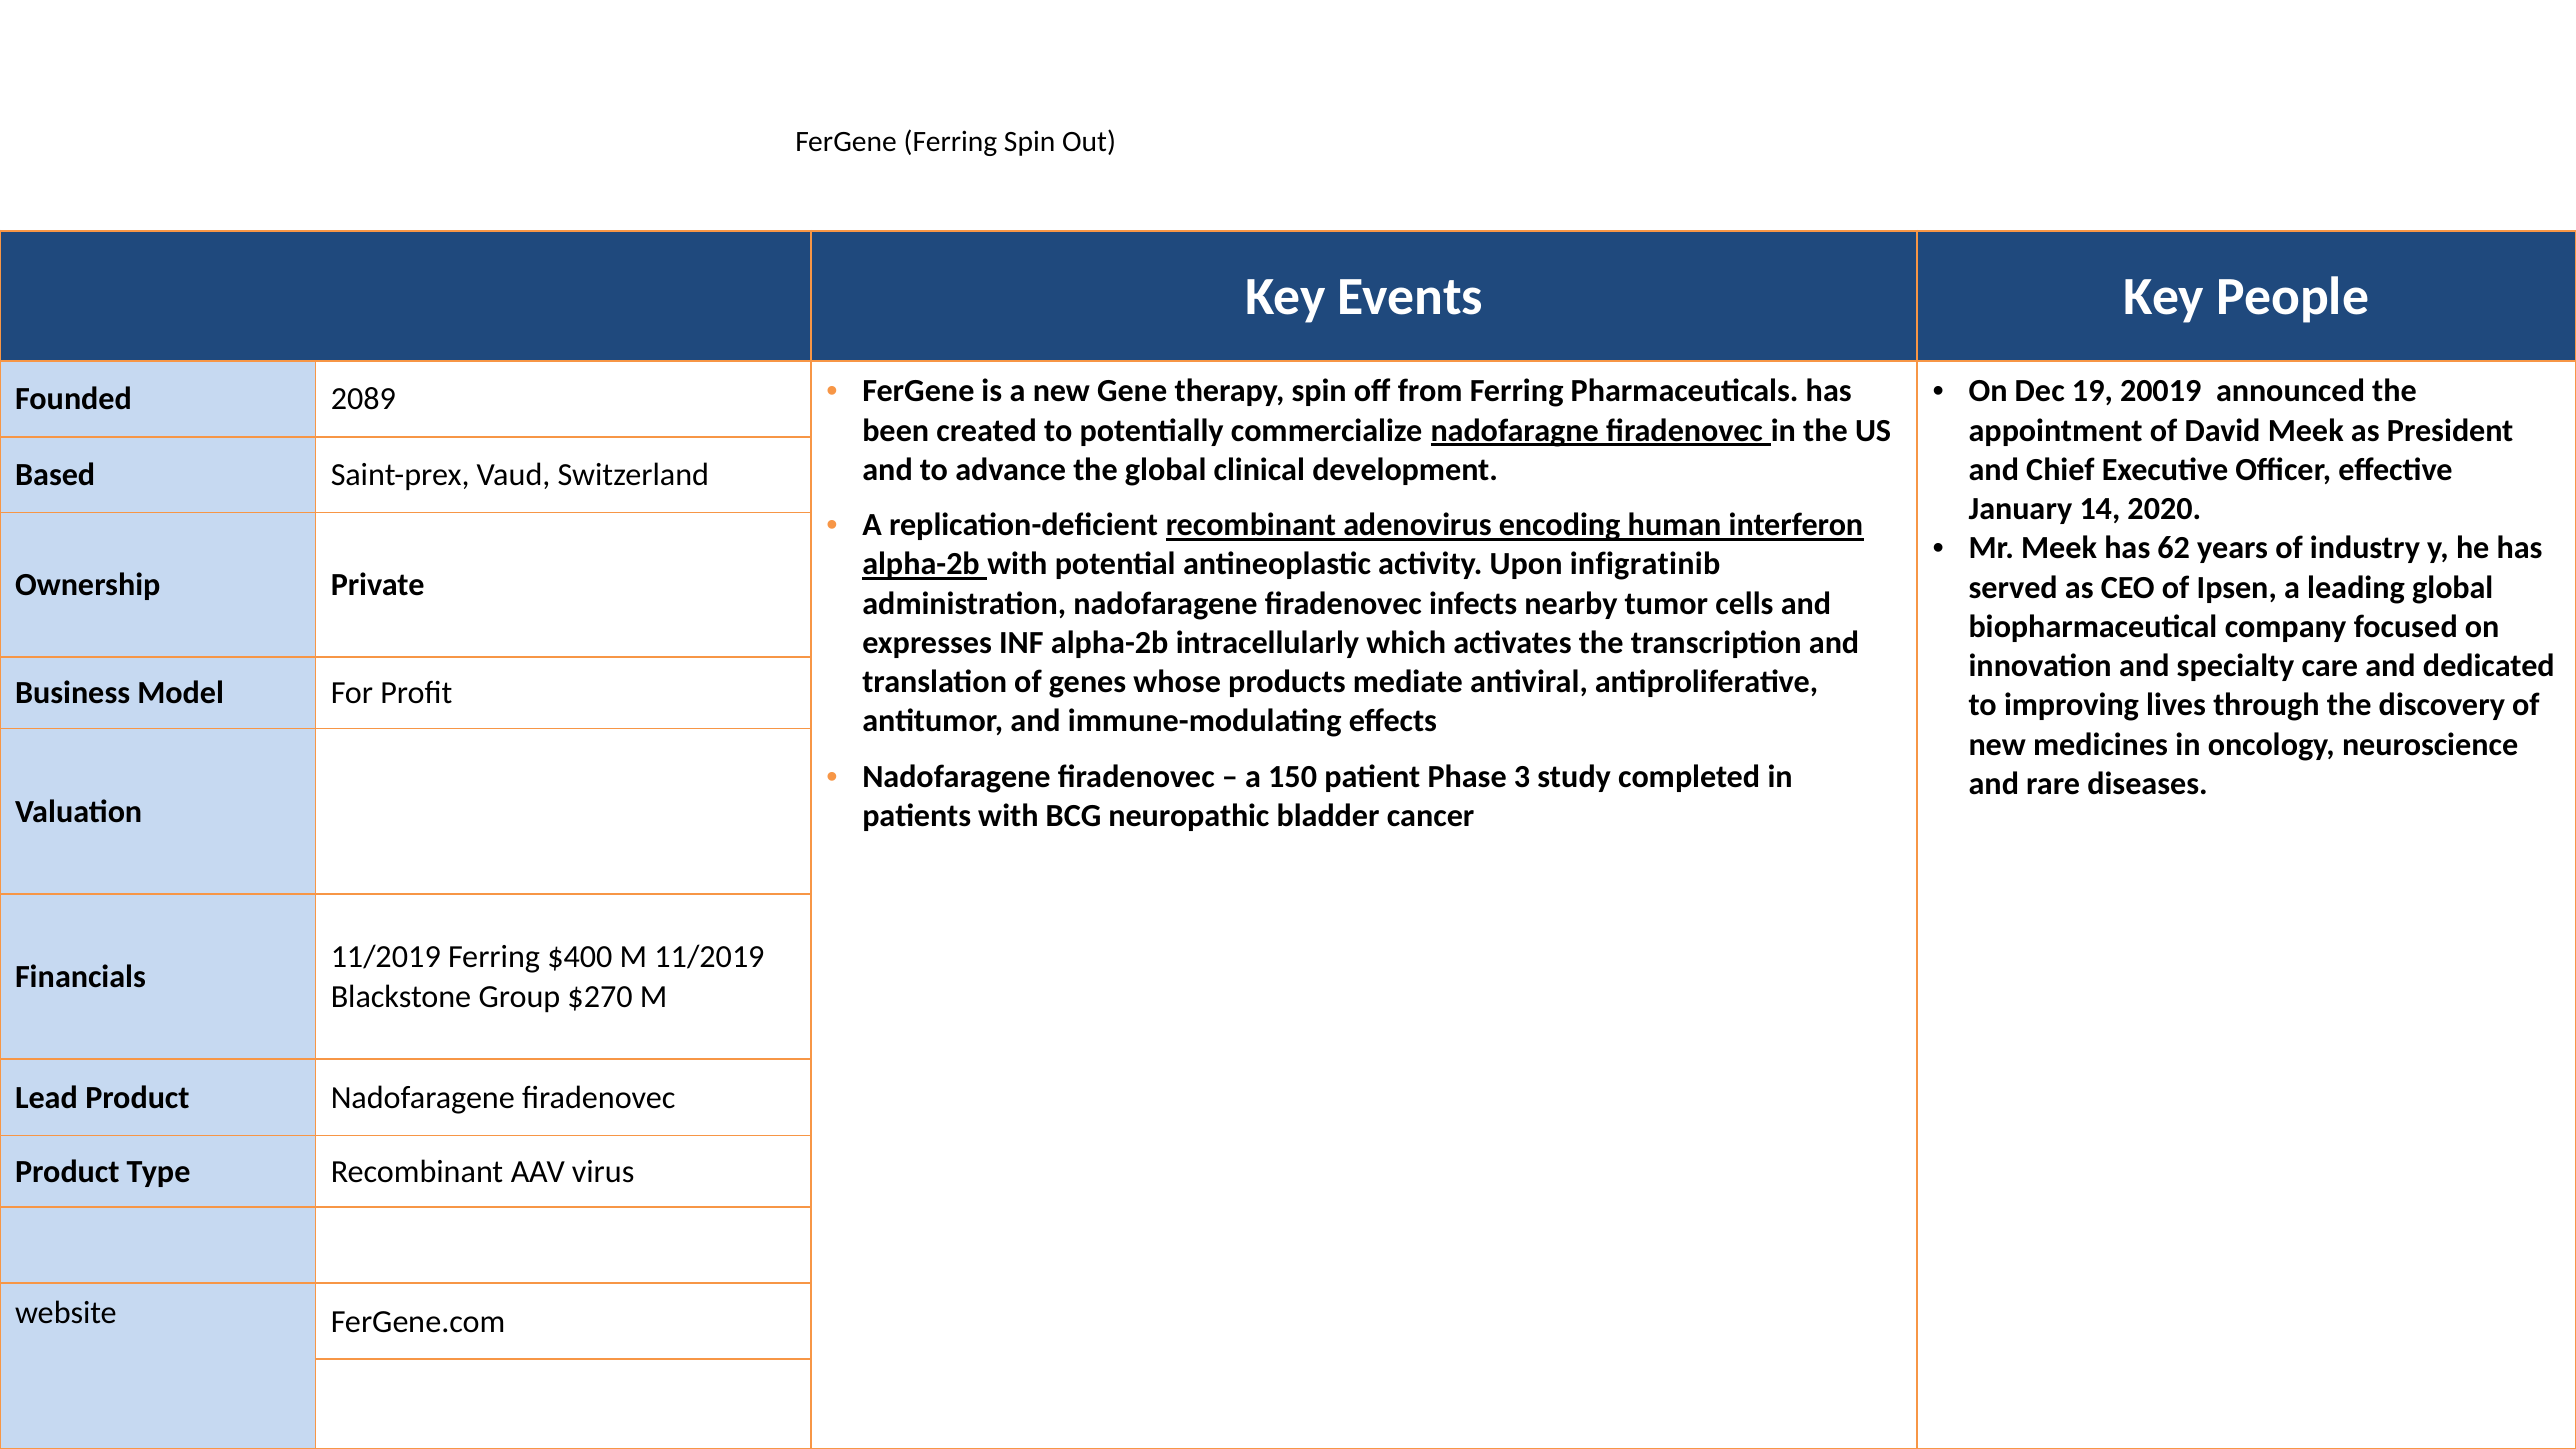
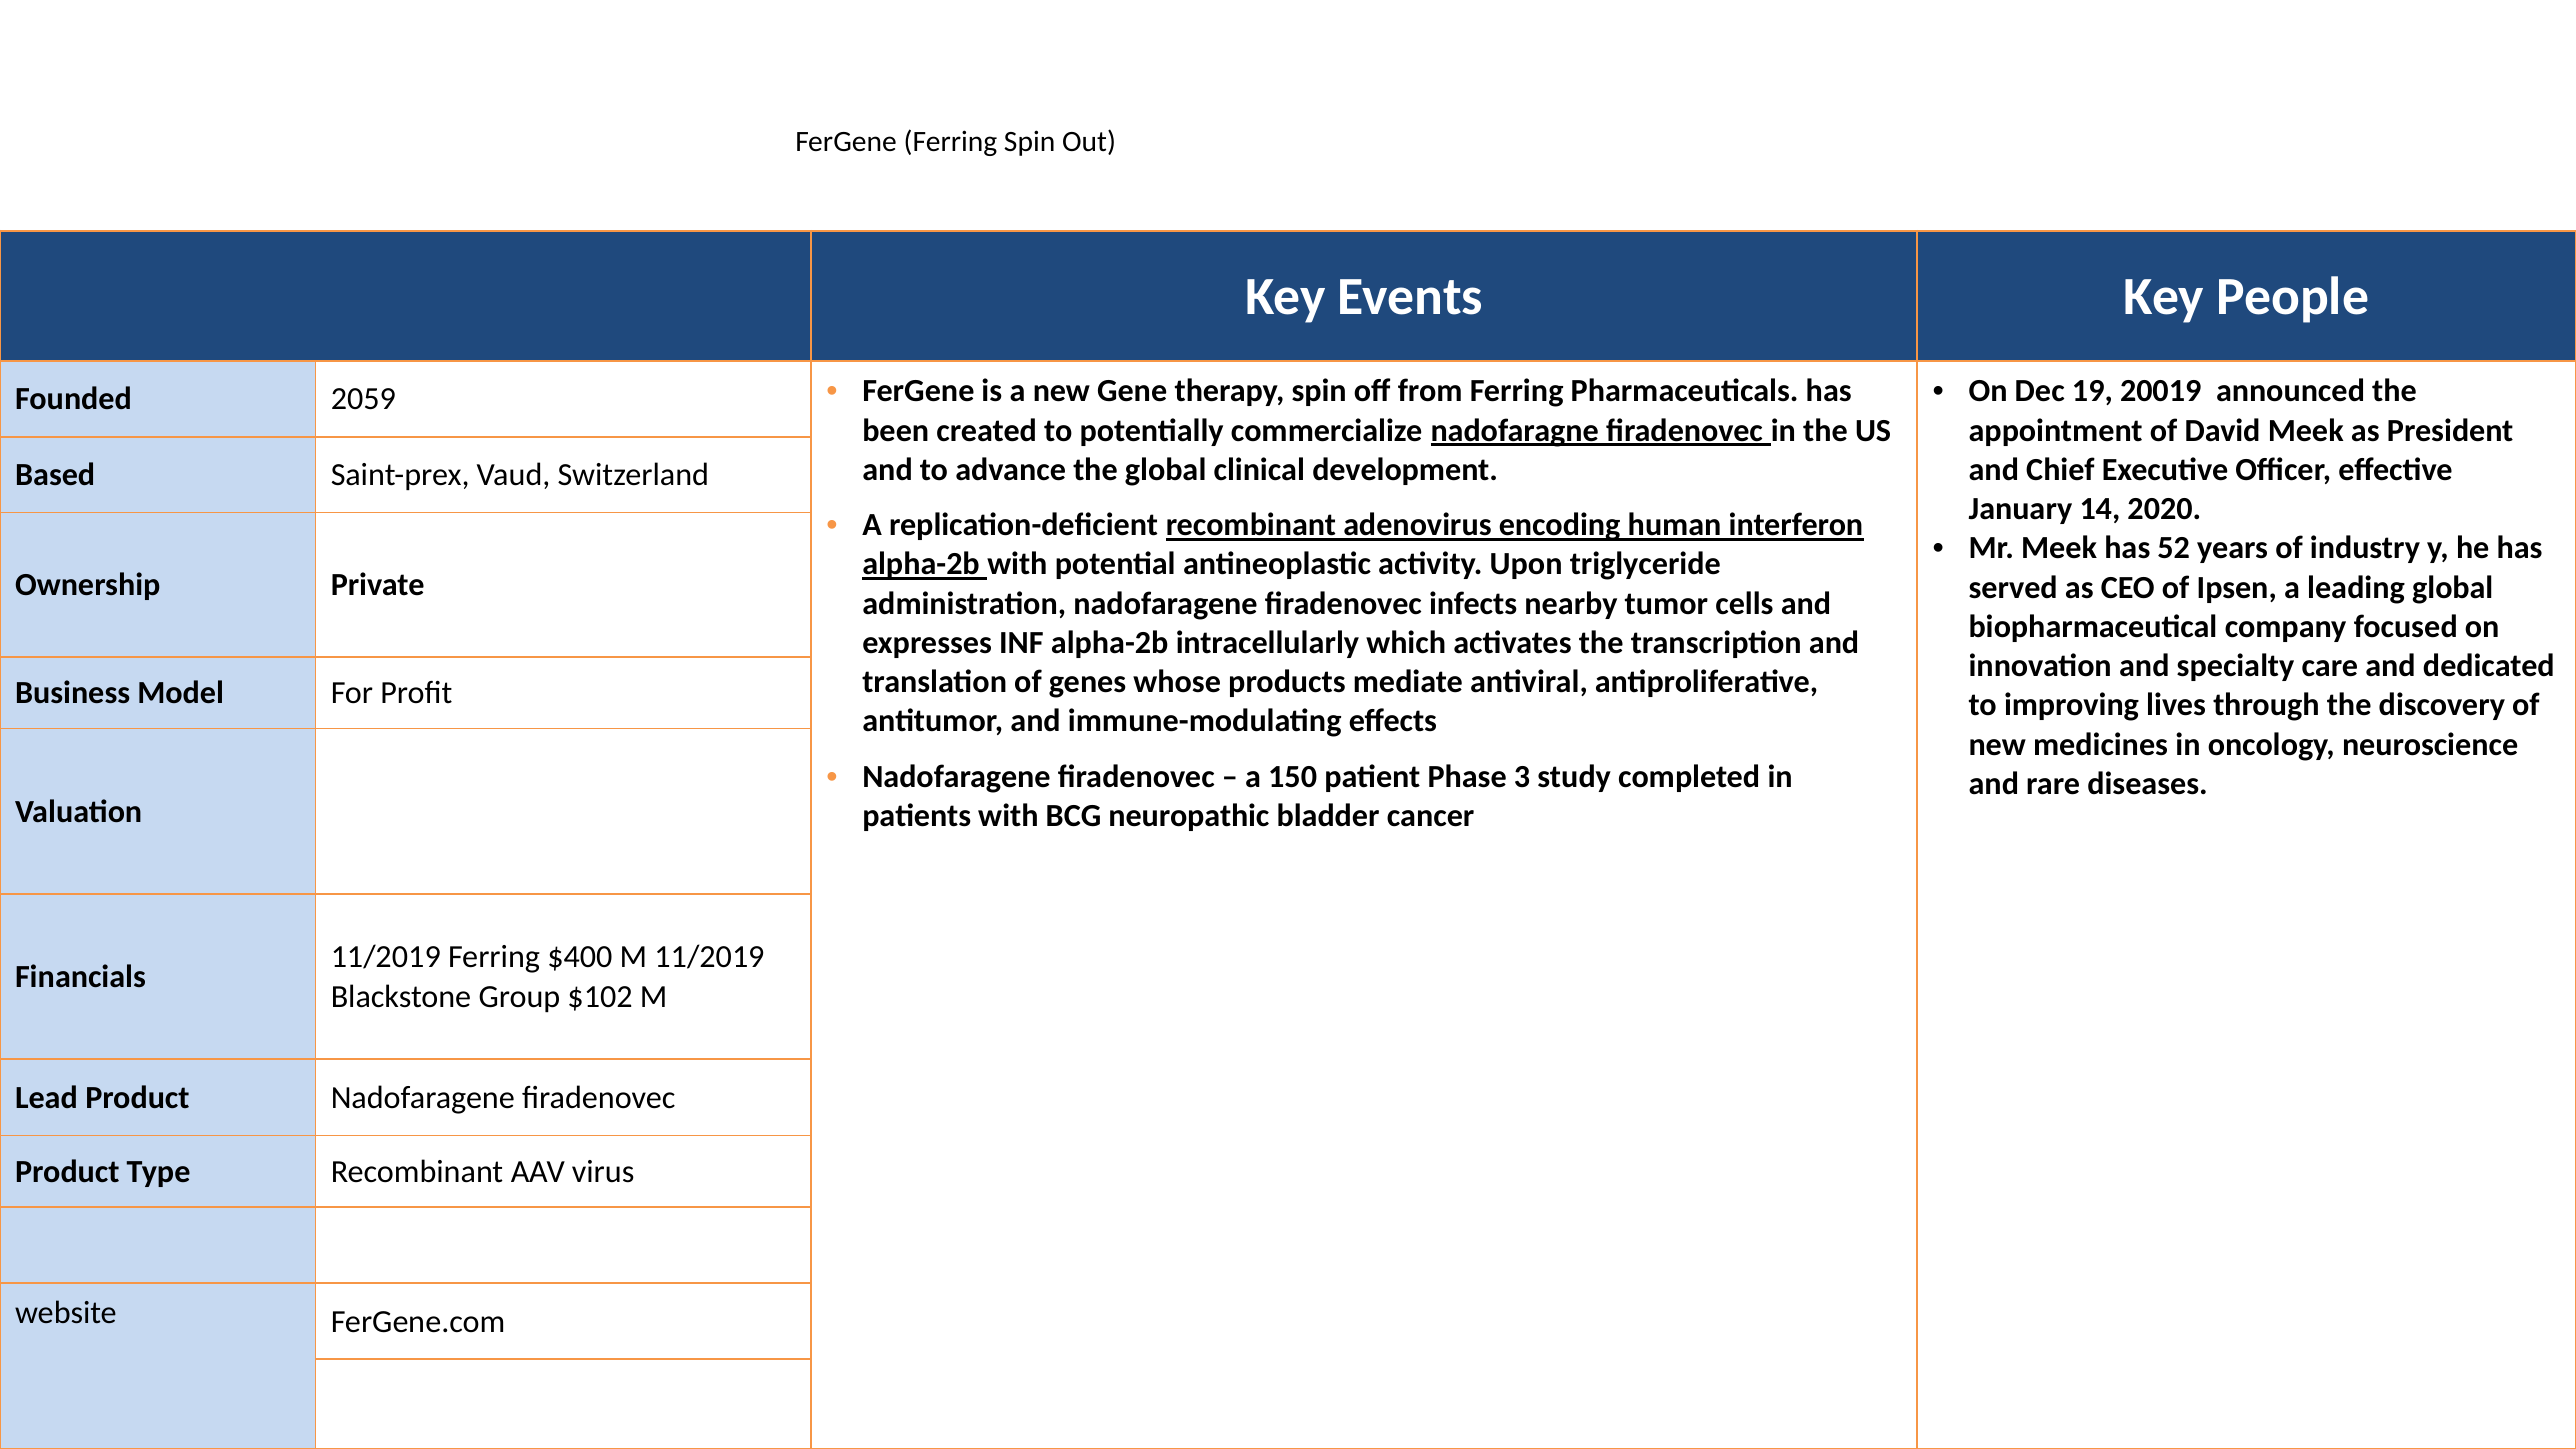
2089: 2089 -> 2059 (363, 399)
62: 62 -> 52 (2174, 548)
infigratinib: infigratinib -> triglyceride (1645, 564)
$270: $270 -> $102 (600, 997)
